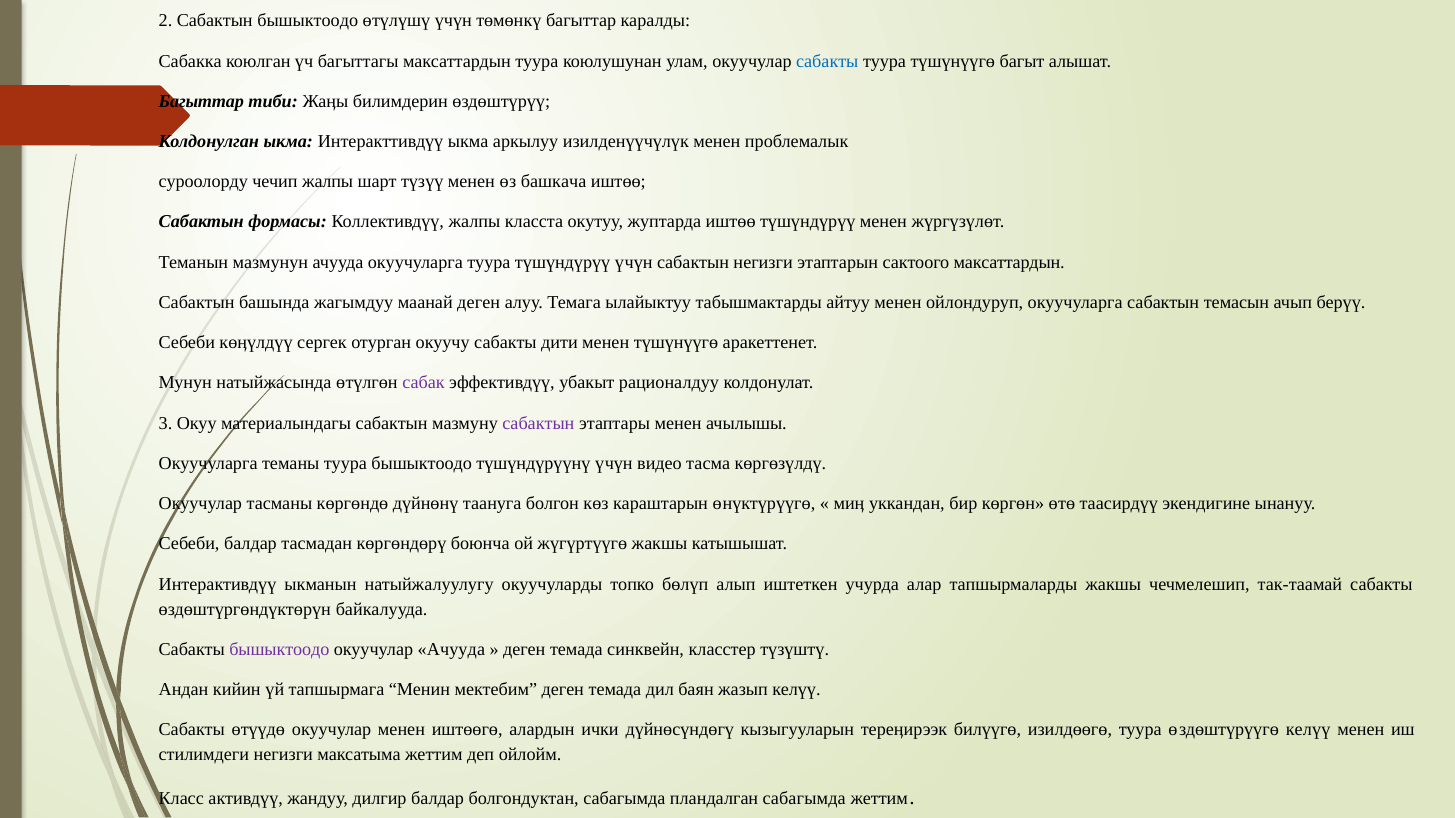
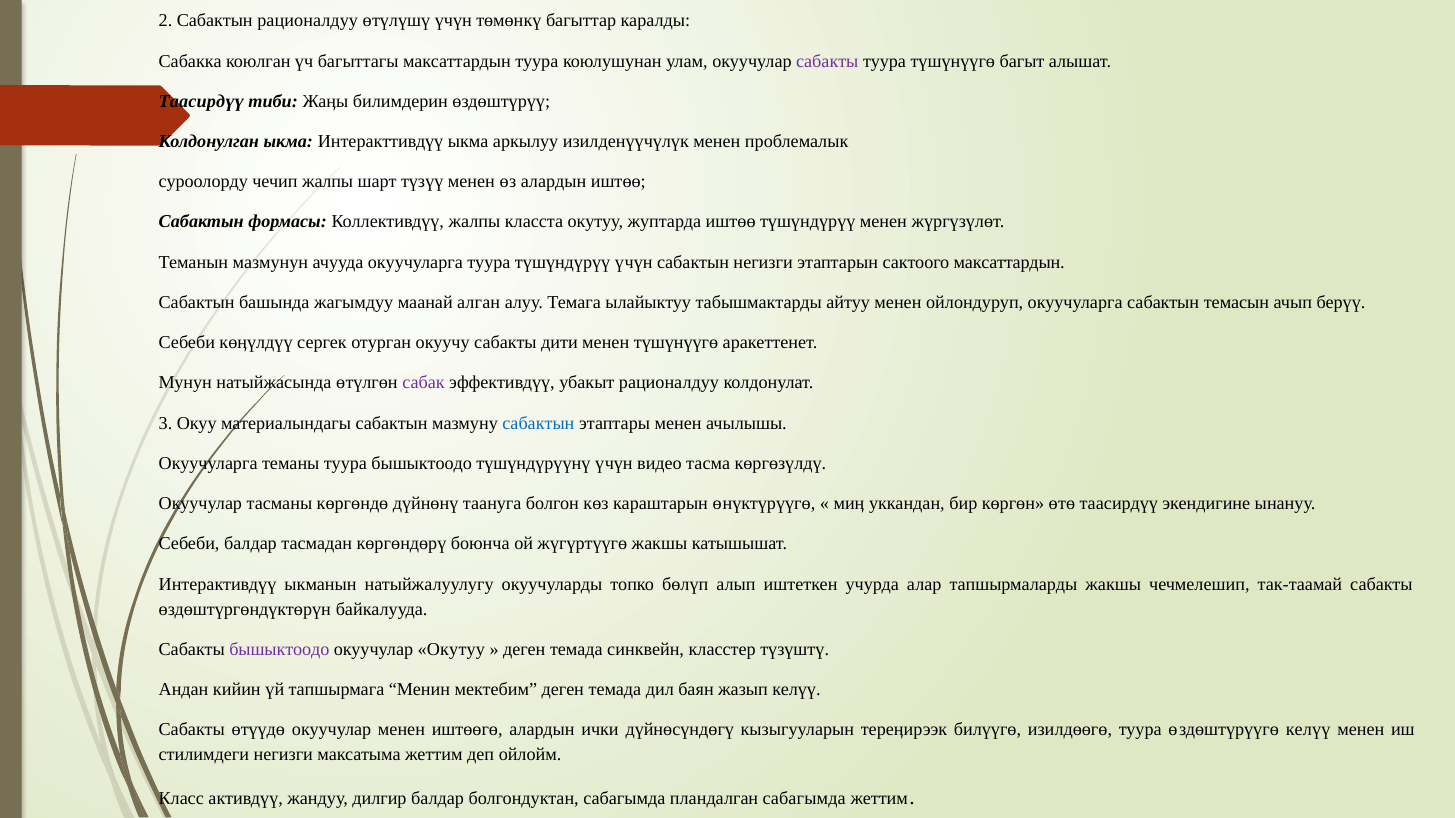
Сабактын бышыктоодо: бышыктоодо -> рационалдуу (308, 21)
сабакты colour: blue -> purple (827, 61)
Багыттар: Багыттар -> Таасирдүү (201, 101)
өз башкача: башкача -> алардын (554, 182)
маанай деген: деген -> алган (479, 303)
сабактын colour: purple -> blue (538, 423)
окуучулар Ачууда: Ачууда -> Окутуу (451, 650)
